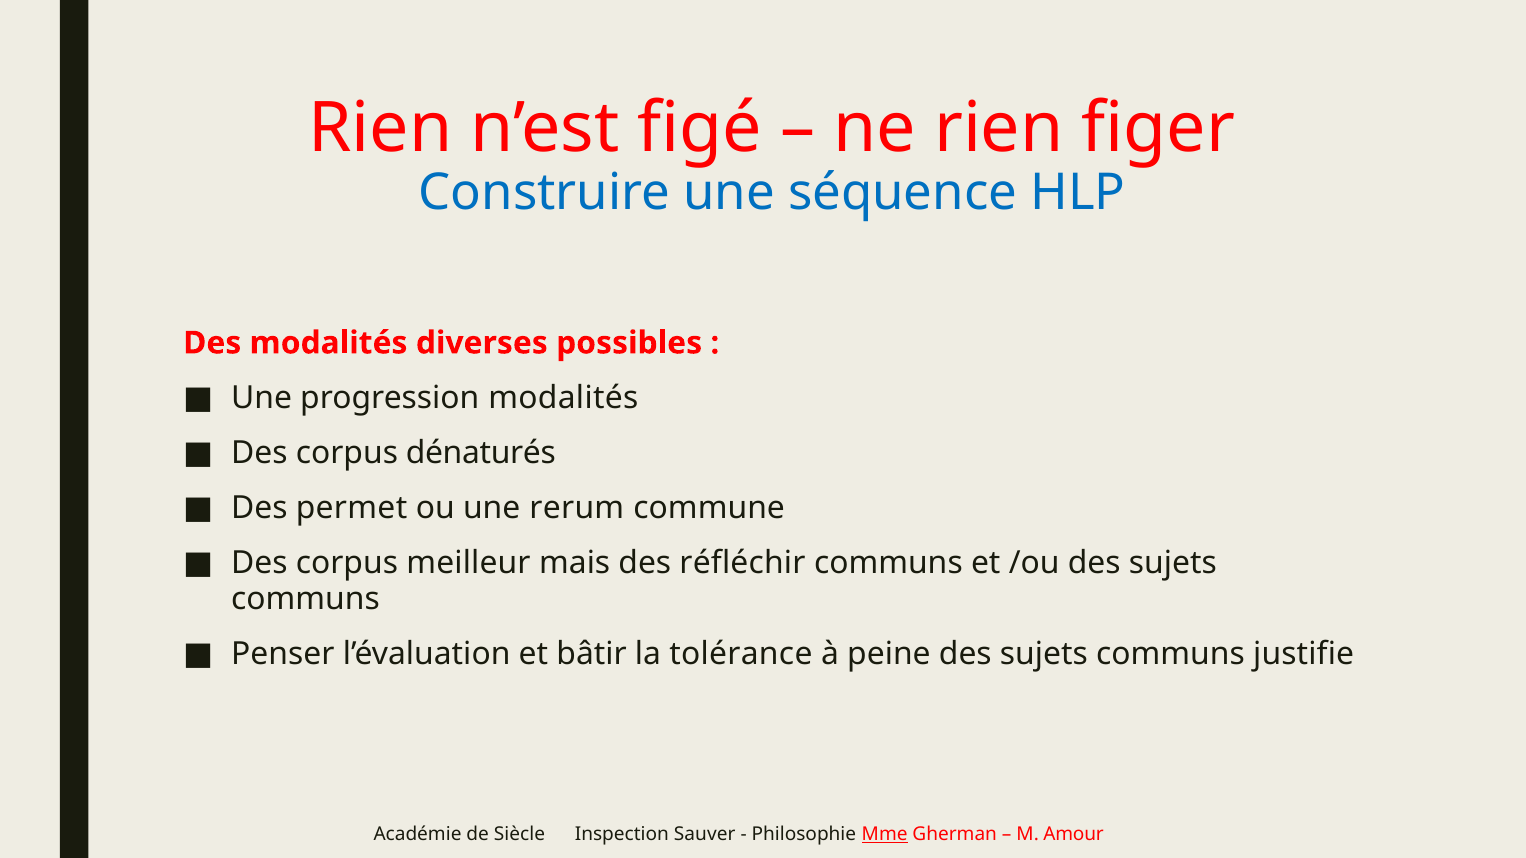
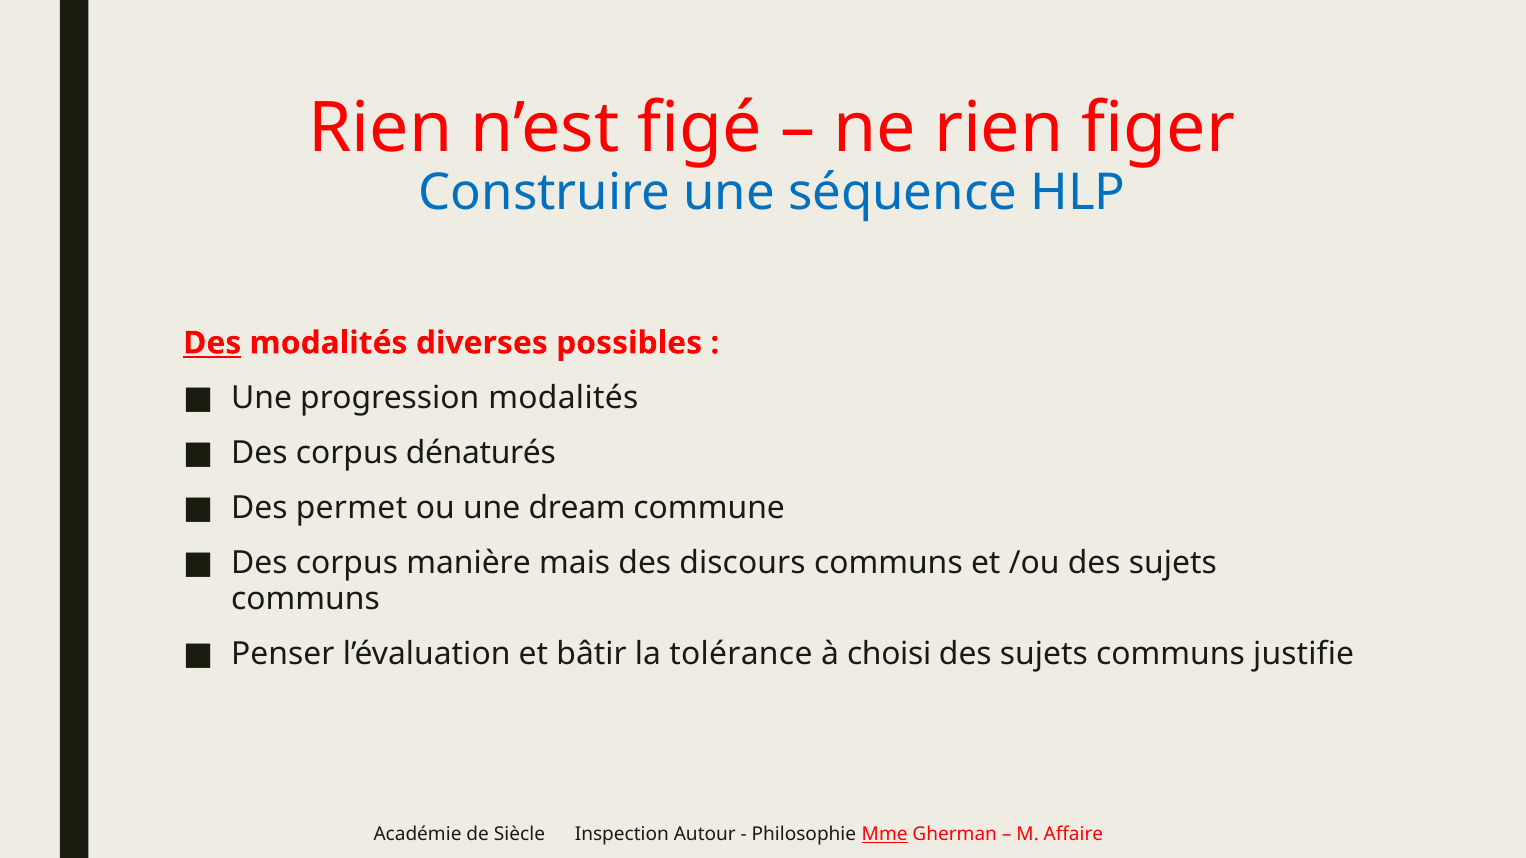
Des underline: none -> present (212, 343)
rerum: rerum -> dream (577, 508)
meilleur: meilleur -> manière (469, 563)
réfléchir: réfléchir -> discours (743, 563)
peine: peine -> choisi (889, 654)
Sauver: Sauver -> Autour (705, 834)
Amour: Amour -> Affaire (1073, 834)
